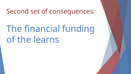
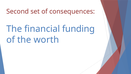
learns: learns -> worth (46, 40)
